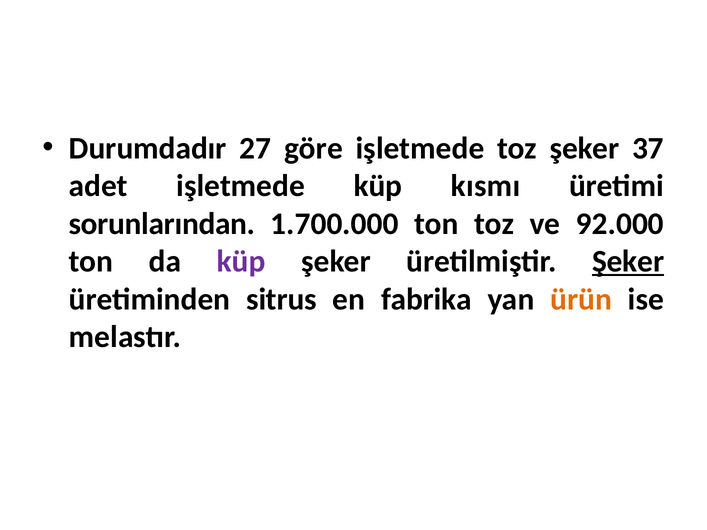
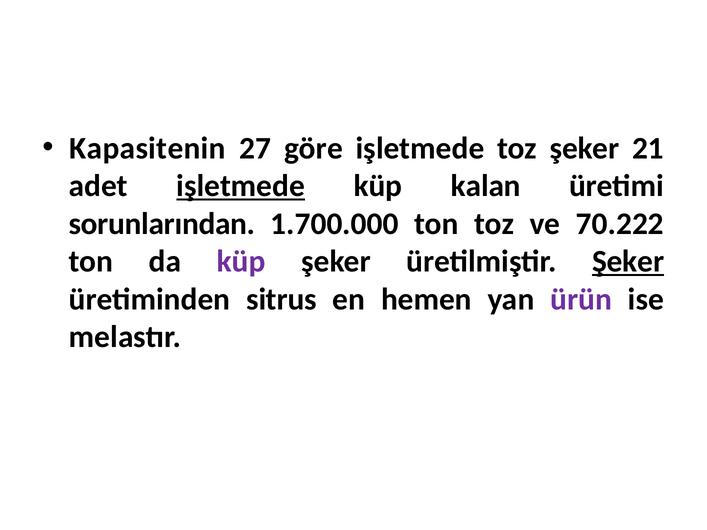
Durumdadır: Durumdadır -> Kapasitenin (148, 148)
37: 37 -> 21 (648, 148)
işletmede underline: none -> present (241, 186)
kısmı: kısmı -> kalan (486, 186)
92.000: 92.000 -> 70.222 (620, 224)
fabrika: fabrika -> hemen (426, 299)
ürün colour: orange -> purple (581, 299)
